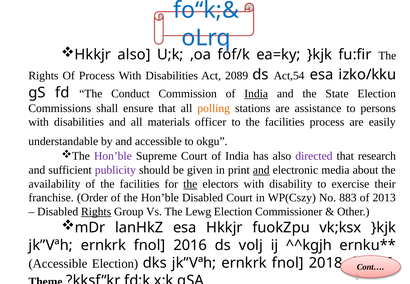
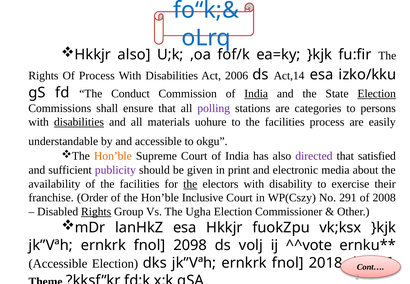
2089: 2089 -> 2006 (237, 76)
Act,54: Act,54 -> Act,14 (289, 76)
Election underline: none -> present (377, 94)
polling colour: orange -> purple (214, 108)
assistance: assistance -> categories (318, 108)
disabilities underline: none -> present (79, 122)
officer: officer -> uohure (211, 122)
Hon’ble colour: purple -> orange (113, 156)
research: research -> satisfied (377, 156)
and underline: present -> none (261, 170)
Hon’ble Disabled: Disabled -> Inclusive (203, 198)
883: 883 -> 291 (348, 198)
2013: 2013 -> 2008 (384, 198)
Lewg: Lewg -> Ugha (198, 212)
2016: 2016 -> 2098 (190, 245)
^^kgjh: ^^kgjh -> ^^vote (309, 245)
